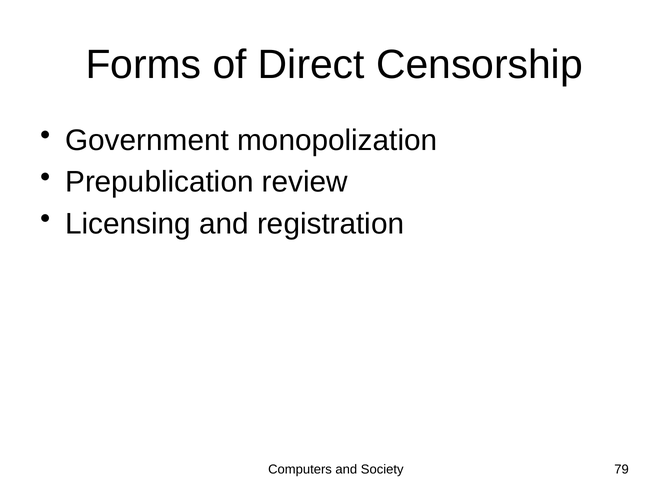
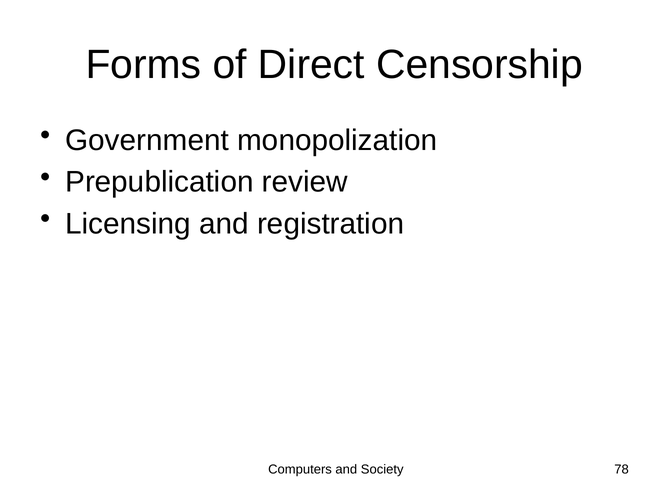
79: 79 -> 78 (622, 469)
